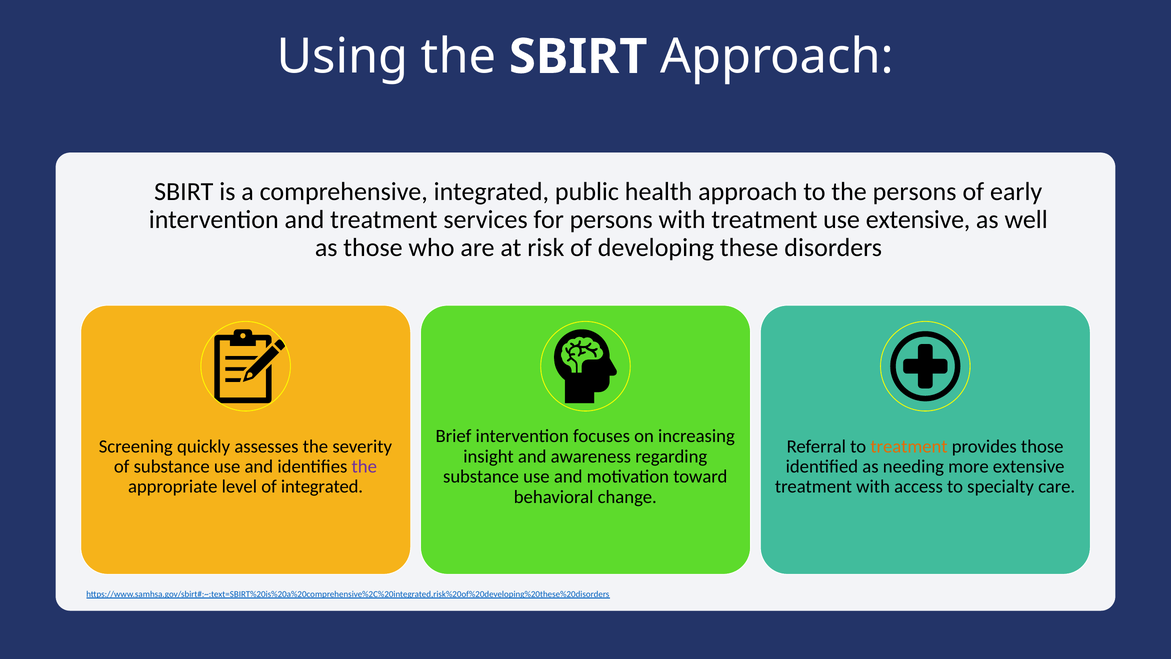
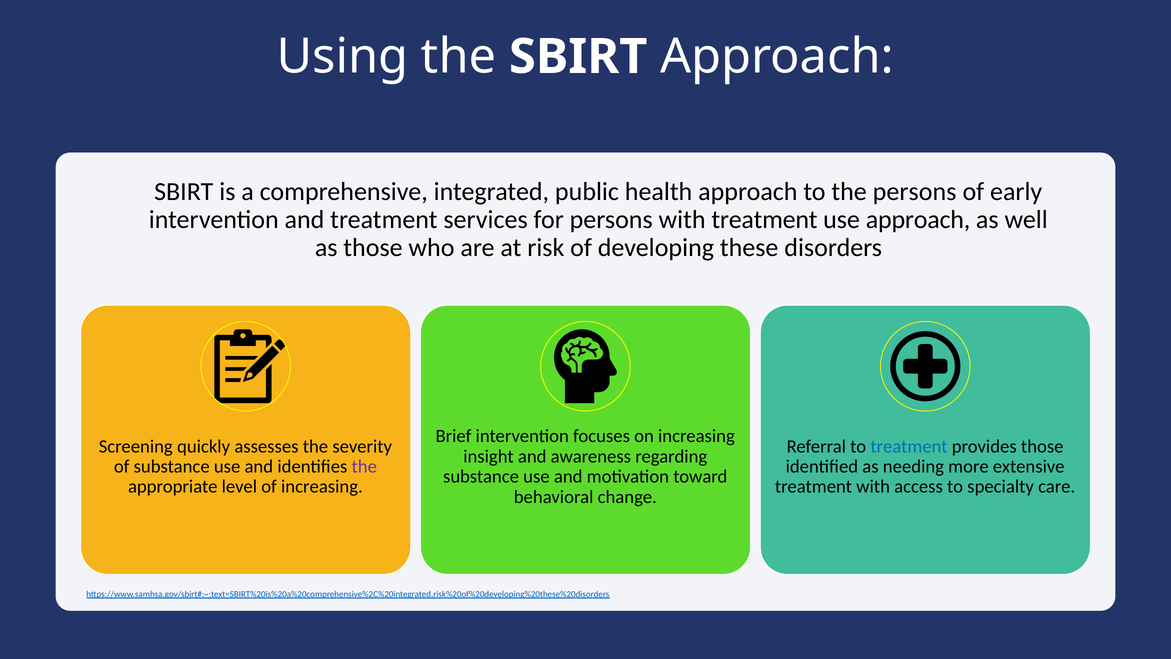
use extensive: extensive -> approach (918, 220)
treatment colour: orange -> blue (909, 446)
of integrated: integrated -> increasing (322, 487)
